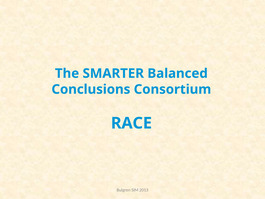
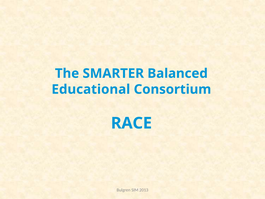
Conclusions: Conclusions -> Educational (91, 89)
